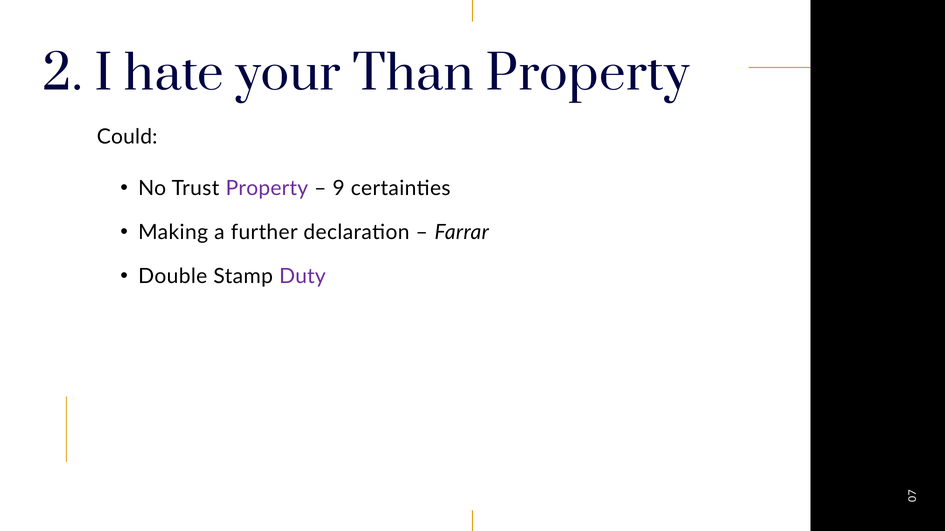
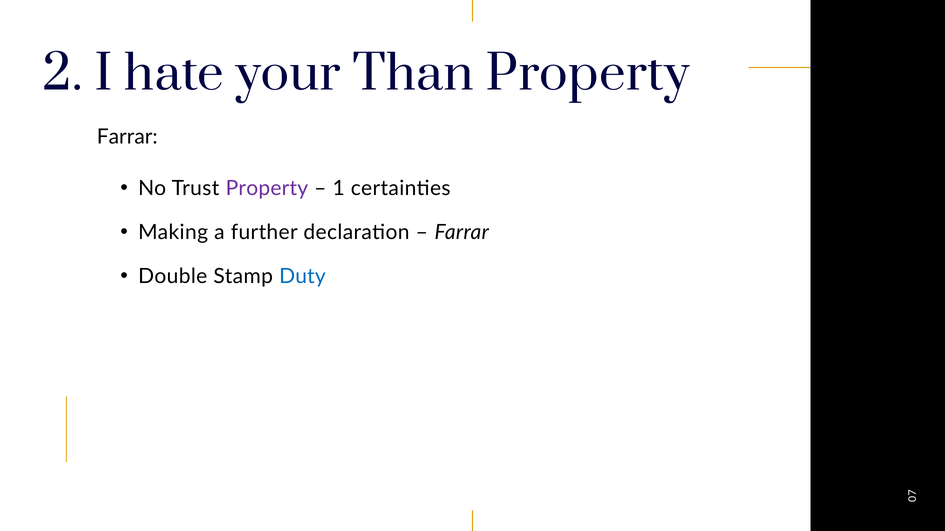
Could: Could -> Farrar (127, 137)
9: 9 -> 1 (339, 189)
Duty colour: purple -> blue (302, 277)
